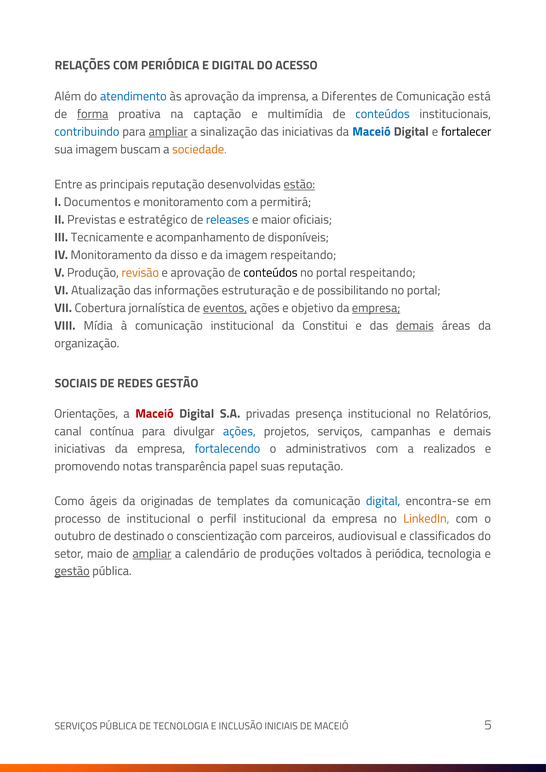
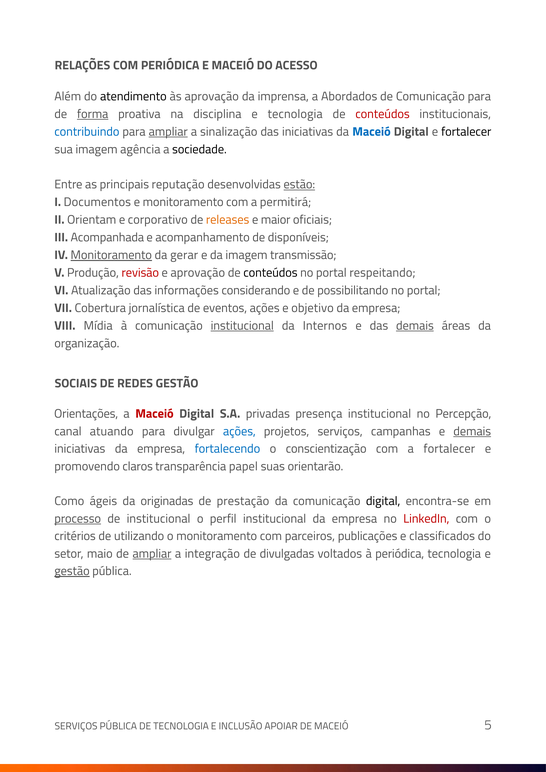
E DIGITAL: DIGITAL -> MACEIÓ (233, 66)
atendimento colour: blue -> black (133, 96)
Diferentes: Diferentes -> Abordados (349, 96)
Comunicação está: está -> para (479, 96)
captação: captação -> disciplina (217, 114)
e multimídia: multimídia -> tecnologia (295, 114)
conteúdos colour: blue -> red (383, 114)
buscam: buscam -> agência (140, 149)
sociedade colour: orange -> black (199, 149)
Previstas: Previstas -> Orientam (92, 220)
estratégico: estratégico -> corporativo (158, 220)
releases colour: blue -> orange (228, 220)
Tecnicamente: Tecnicamente -> Acompanhada (107, 238)
Monitoramento underline: none -> present (111, 255)
disso: disso -> gerar (184, 255)
imagem respeitando: respeitando -> transmissão (303, 255)
revisão colour: orange -> red (140, 273)
estruturação: estruturação -> considerando (256, 291)
eventos underline: present -> none (225, 308)
empresa underline: present -> none (376, 308)
institucional underline: none -> present (242, 326)
Constitui: Constitui -> Internos (325, 326)
Relatórios: Relatórios -> Percepção (463, 414)
contínua: contínua -> atuando (112, 432)
demais underline: none -> present (472, 432)
administrativos: administrativos -> conscientização (326, 449)
a realizados: realizados -> fortalecer (449, 449)
notas: notas -> claros (138, 467)
suas reputação: reputação -> orientarão (315, 467)
templates: templates -> prestação (243, 502)
digital colour: blue -> black (383, 502)
processo underline: none -> present (78, 519)
LinkedIn colour: orange -> red (426, 519)
outubro: outubro -> critérios (75, 537)
destinado: destinado -> utilizando (139, 537)
o conscientização: conscientização -> monitoramento (217, 537)
audiovisual: audiovisual -> publicações (368, 537)
calendário: calendário -> integração (212, 554)
produções: produções -> divulgadas (287, 554)
INICIAIS: INICIAIS -> APOIAR (281, 727)
